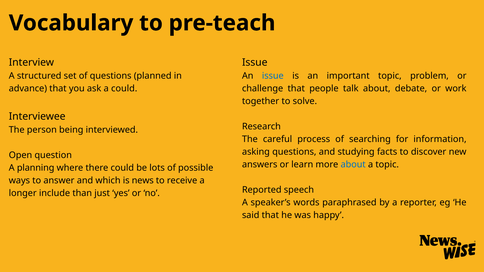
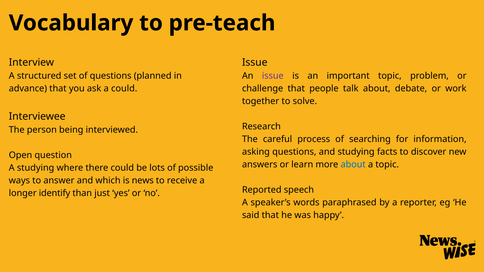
issue colour: blue -> purple (273, 76)
A planning: planning -> studying (36, 168)
include: include -> identify (55, 193)
